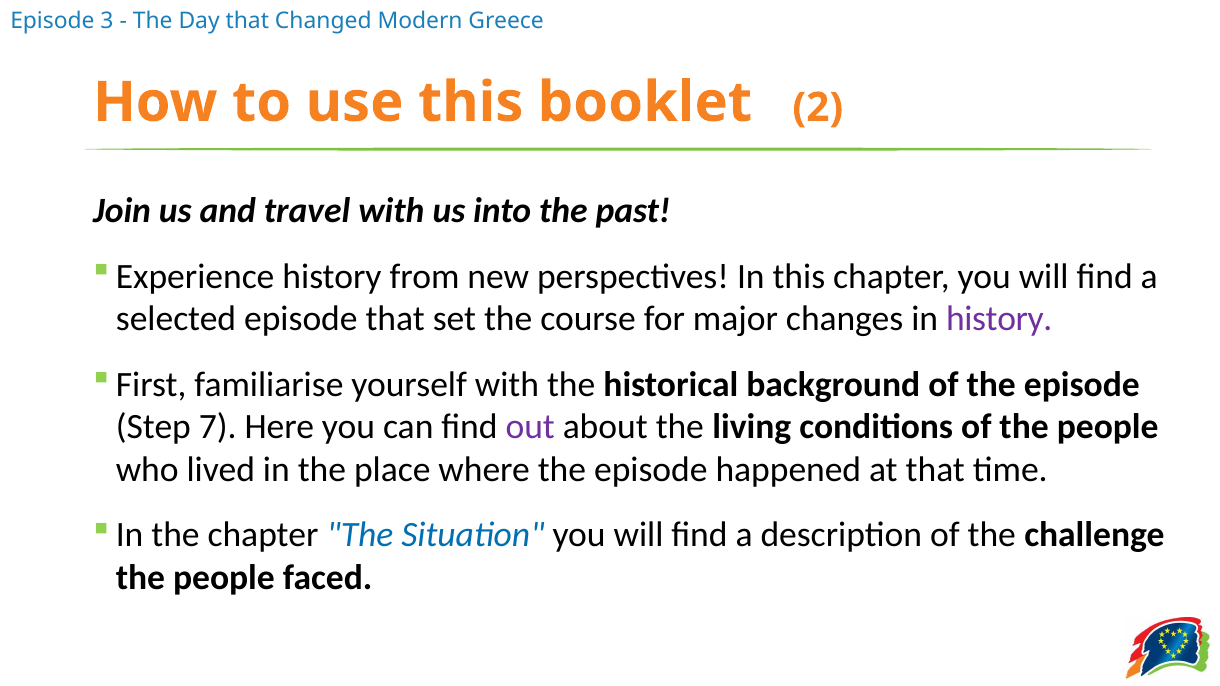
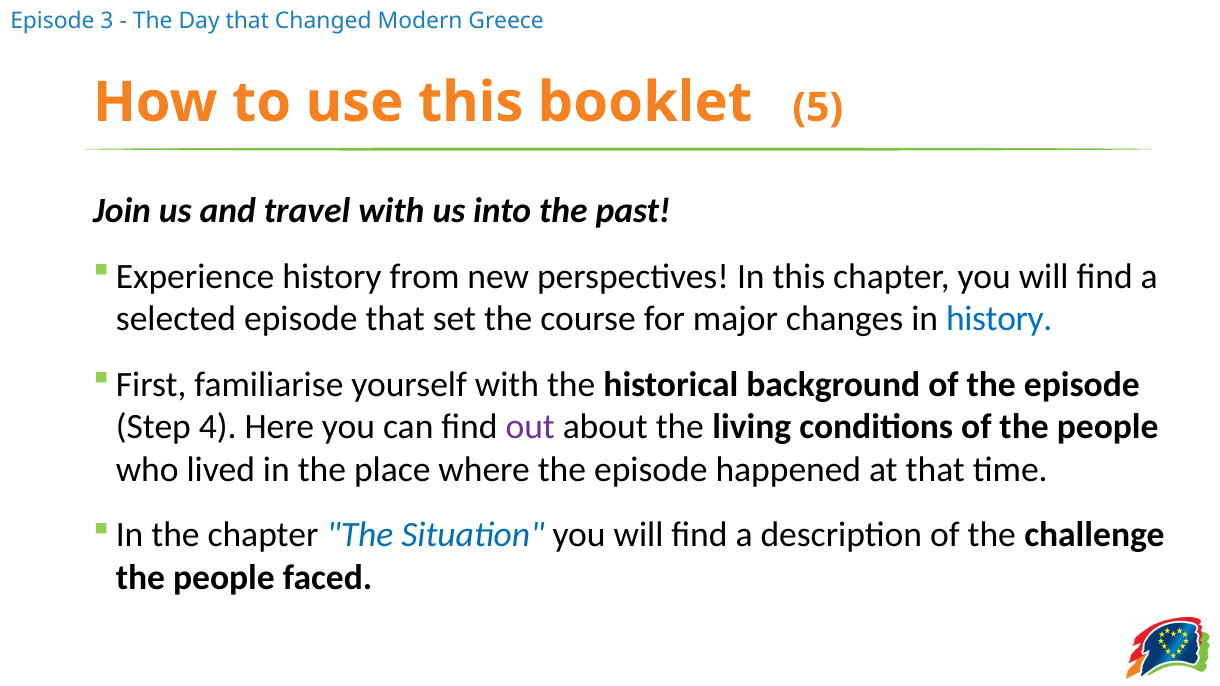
2: 2 -> 5 (818, 108)
history colour: purple -> blue (999, 319)
7: 7 -> 4 (218, 427)
